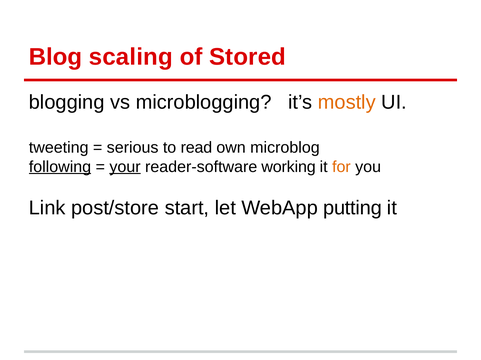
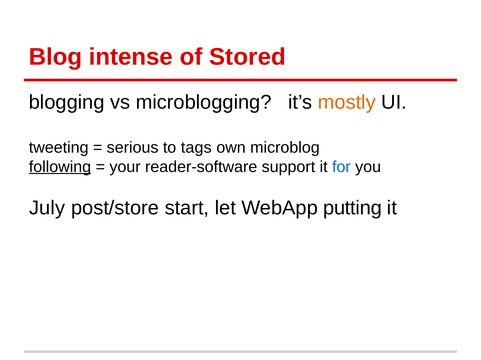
scaling: scaling -> intense (131, 57)
read: read -> tags (196, 148)
your underline: present -> none (125, 167)
working: working -> support (288, 167)
for colour: orange -> blue (341, 167)
Link: Link -> July (47, 208)
